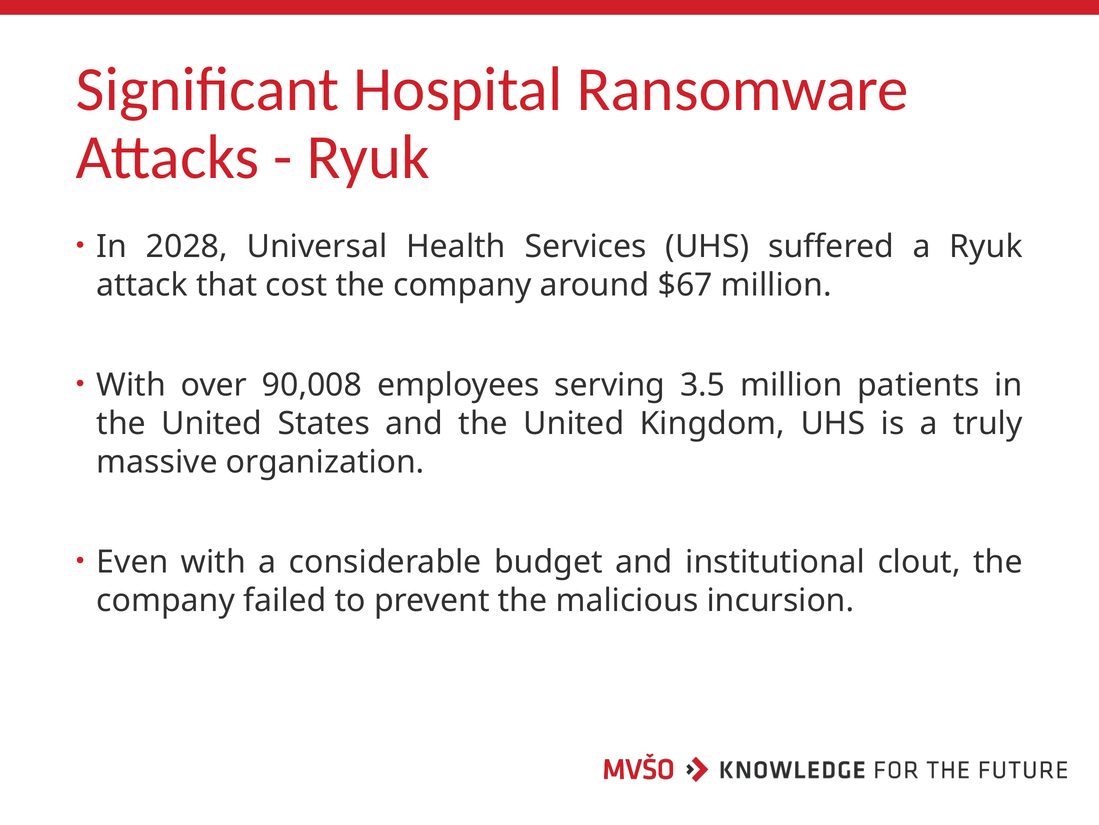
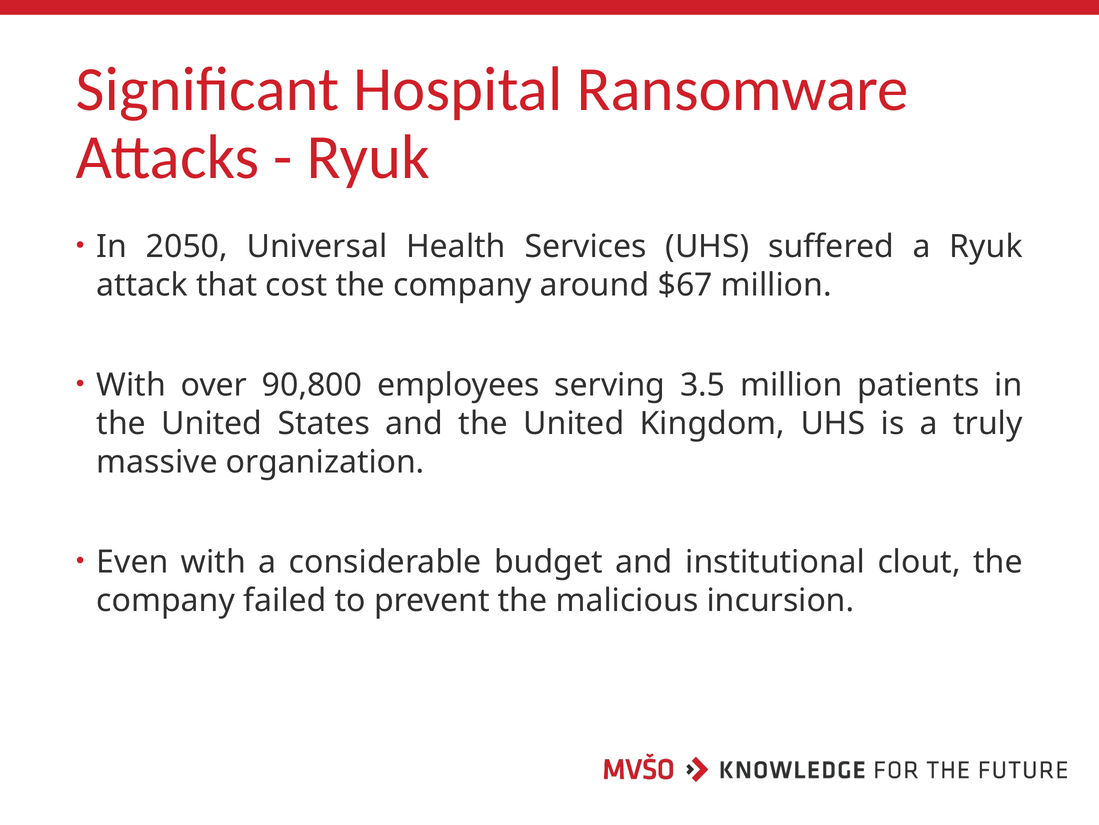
2028: 2028 -> 2050 (187, 246)
90,008: 90,008 -> 90,800 (312, 385)
